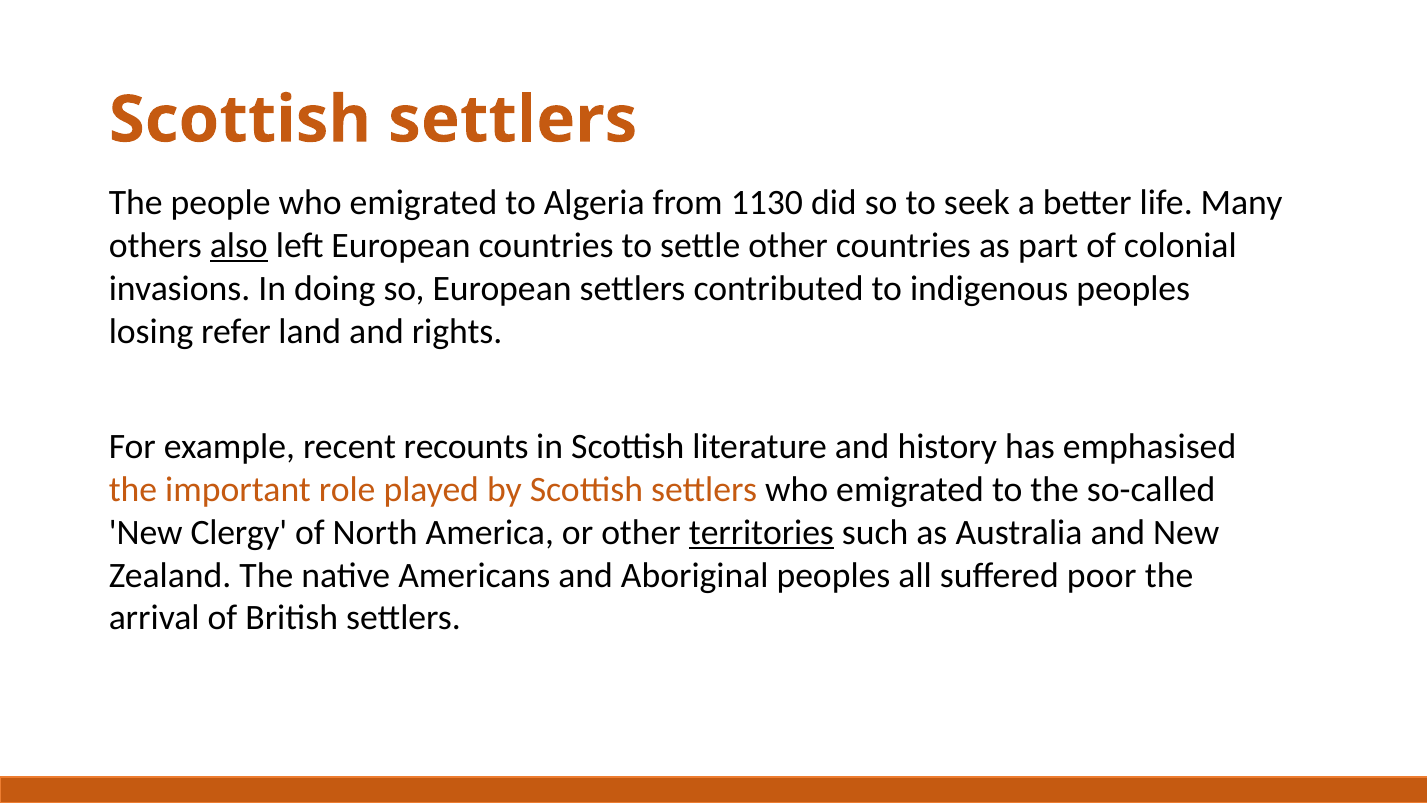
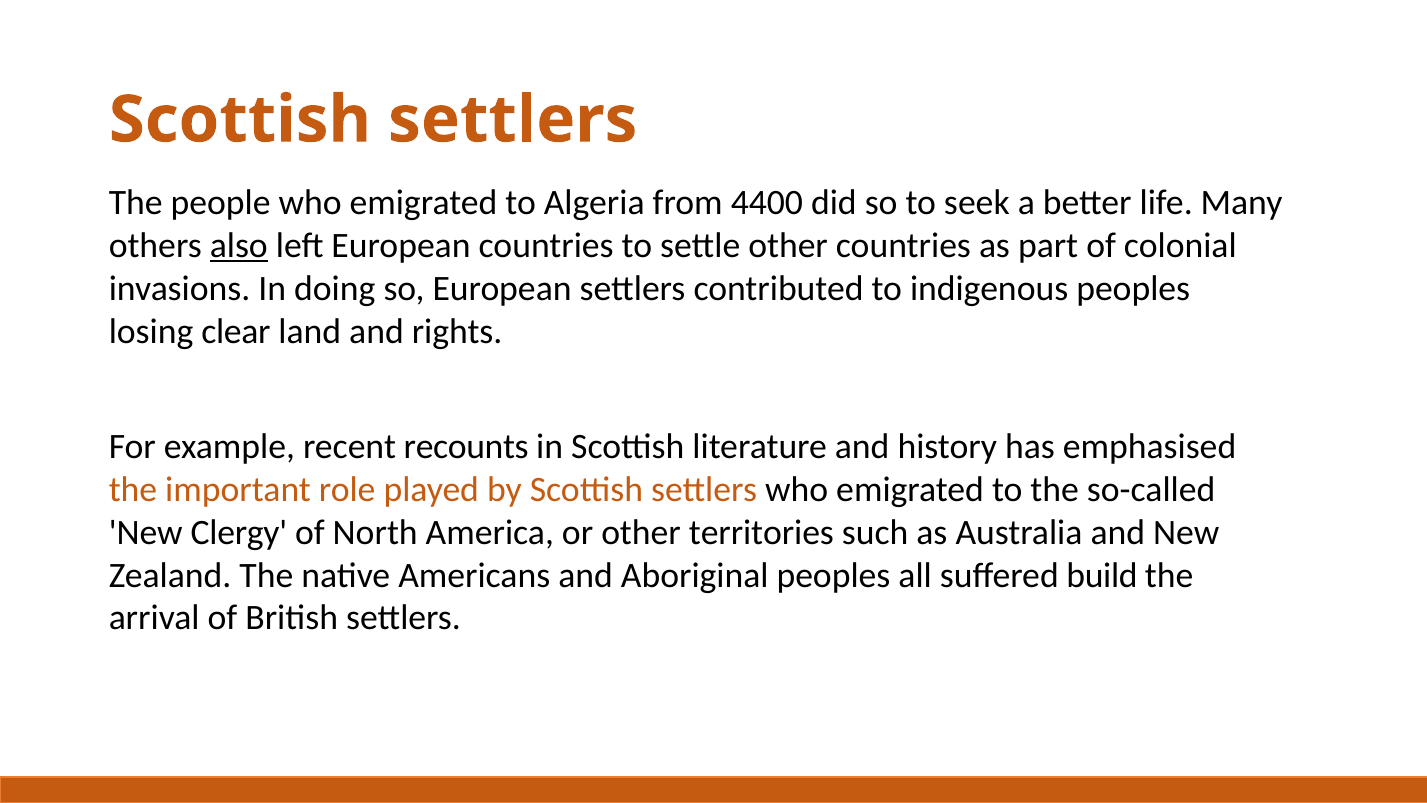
1130: 1130 -> 4400 (767, 203)
refer: refer -> clear (236, 331)
territories underline: present -> none (761, 532)
poor: poor -> build (1102, 575)
